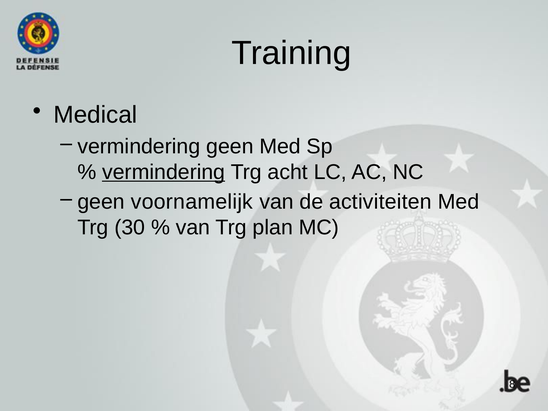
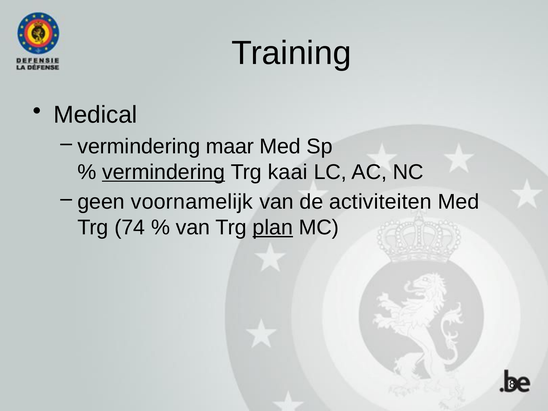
vermindering geen: geen -> maar (230, 146)
acht: acht -> kaai (288, 172)
30: 30 -> 74 (130, 227)
plan underline: none -> present (273, 227)
